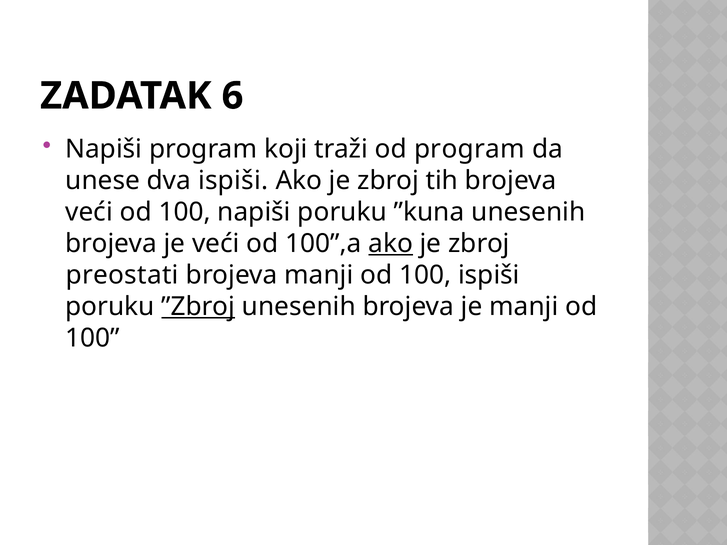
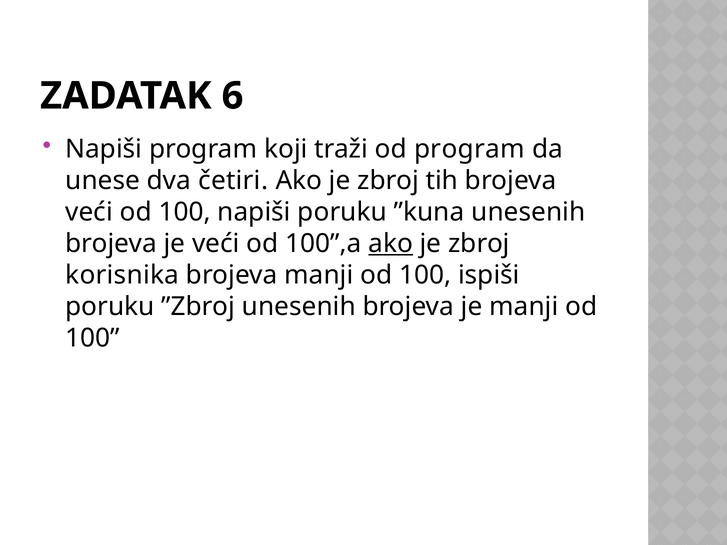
dva ispiši: ispiši -> četiri (233, 181)
preostati: preostati -> korisnika (122, 275)
”Zbroj underline: present -> none (198, 307)
